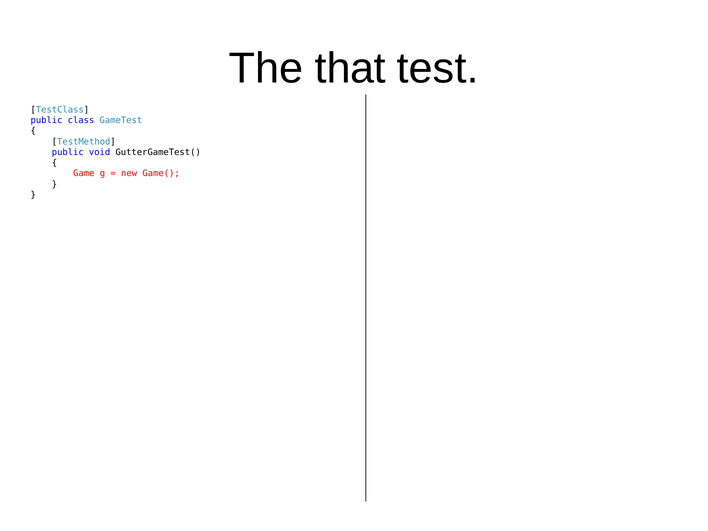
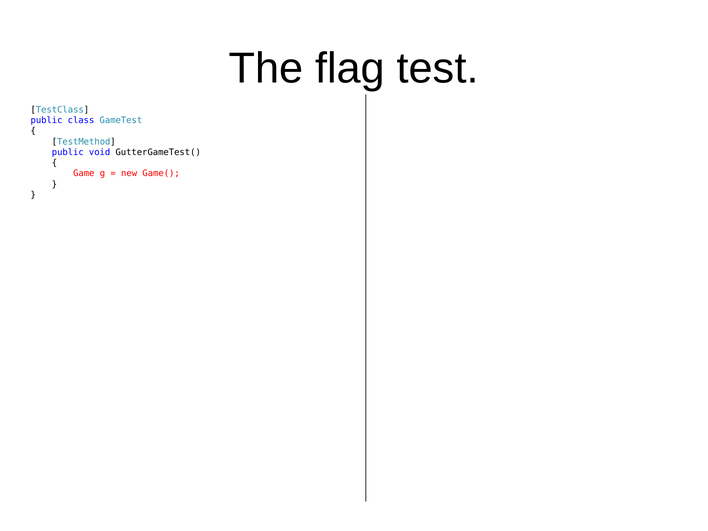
that: that -> flag (350, 69)
